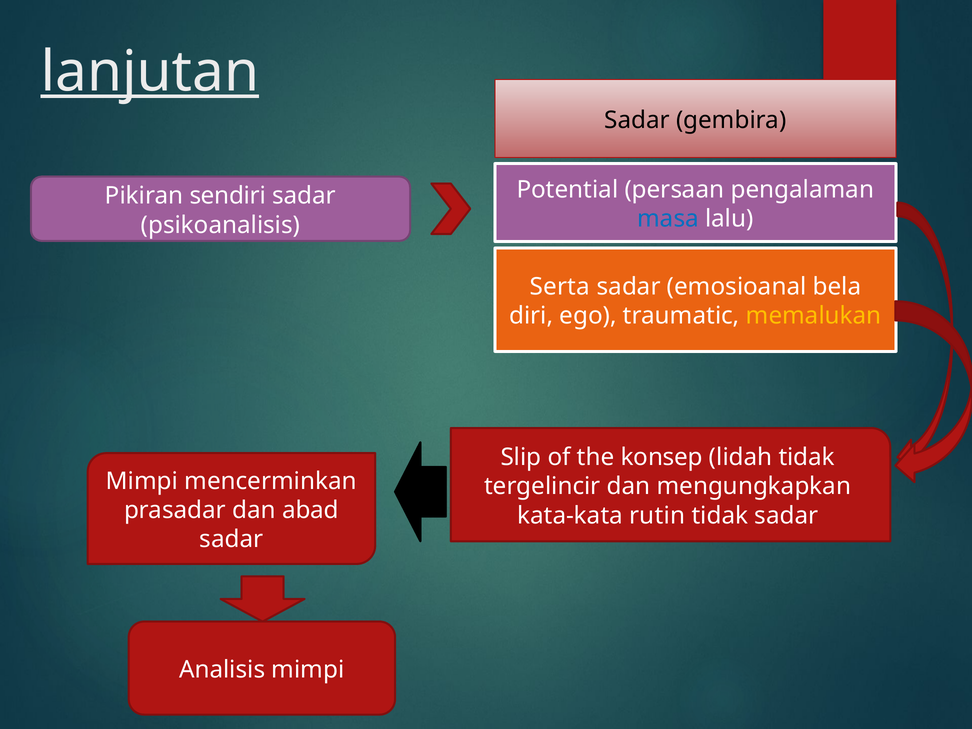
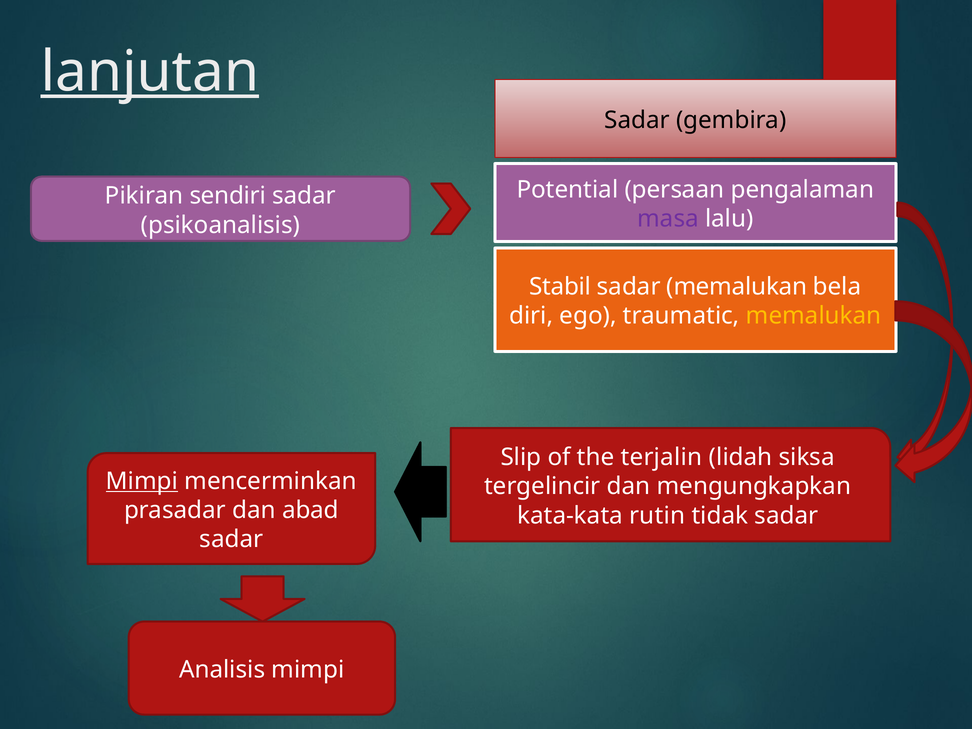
masa colour: blue -> purple (668, 219)
Serta: Serta -> Stabil (560, 287)
sadar emosioanal: emosioanal -> memalukan (737, 287)
konsep: konsep -> terjalin (662, 457)
lidah tidak: tidak -> siksa (807, 457)
Mimpi underline: none -> present (142, 481)
